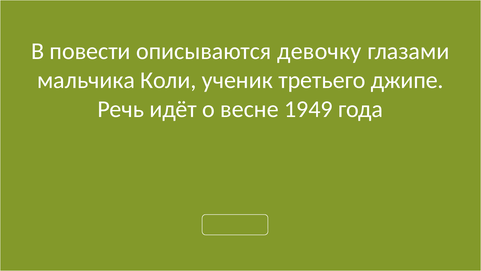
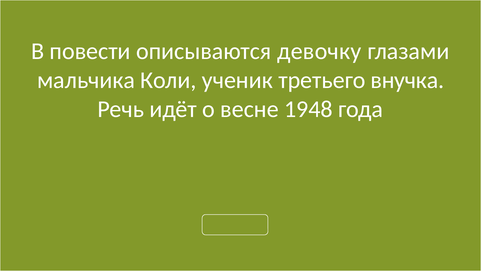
джипе: джипе -> внучка (407, 80)
1949: 1949 -> 1948 (308, 109)
